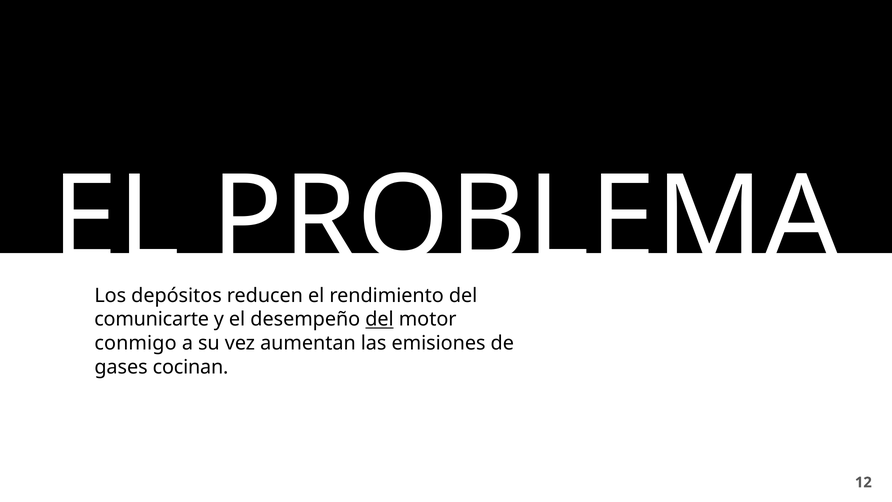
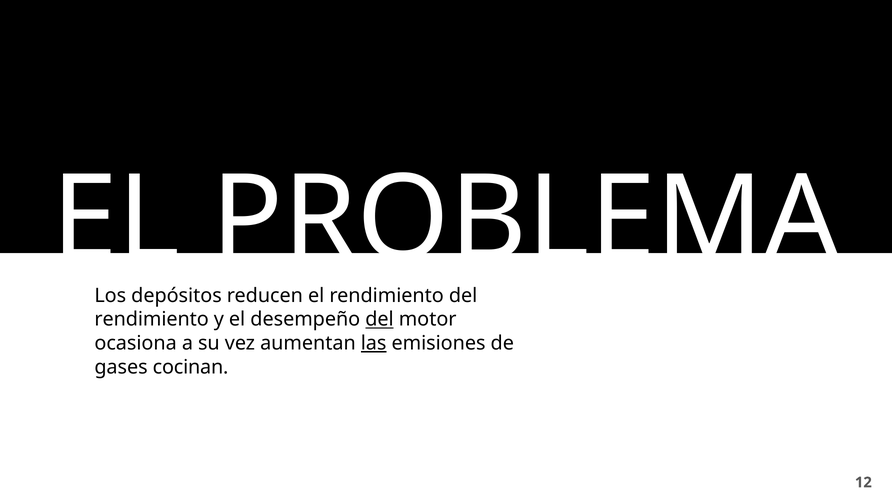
comunicarte: comunicarte -> rendimiento (152, 319)
conmigo: conmigo -> ocasiona (136, 343)
las underline: none -> present (374, 343)
